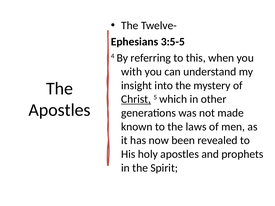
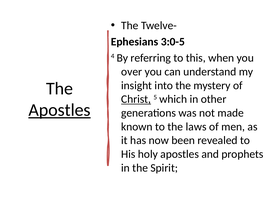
3:5-5: 3:5-5 -> 3:0-5 (173, 42)
with: with -> over (132, 72)
Apostles underline: none -> present (60, 110)
